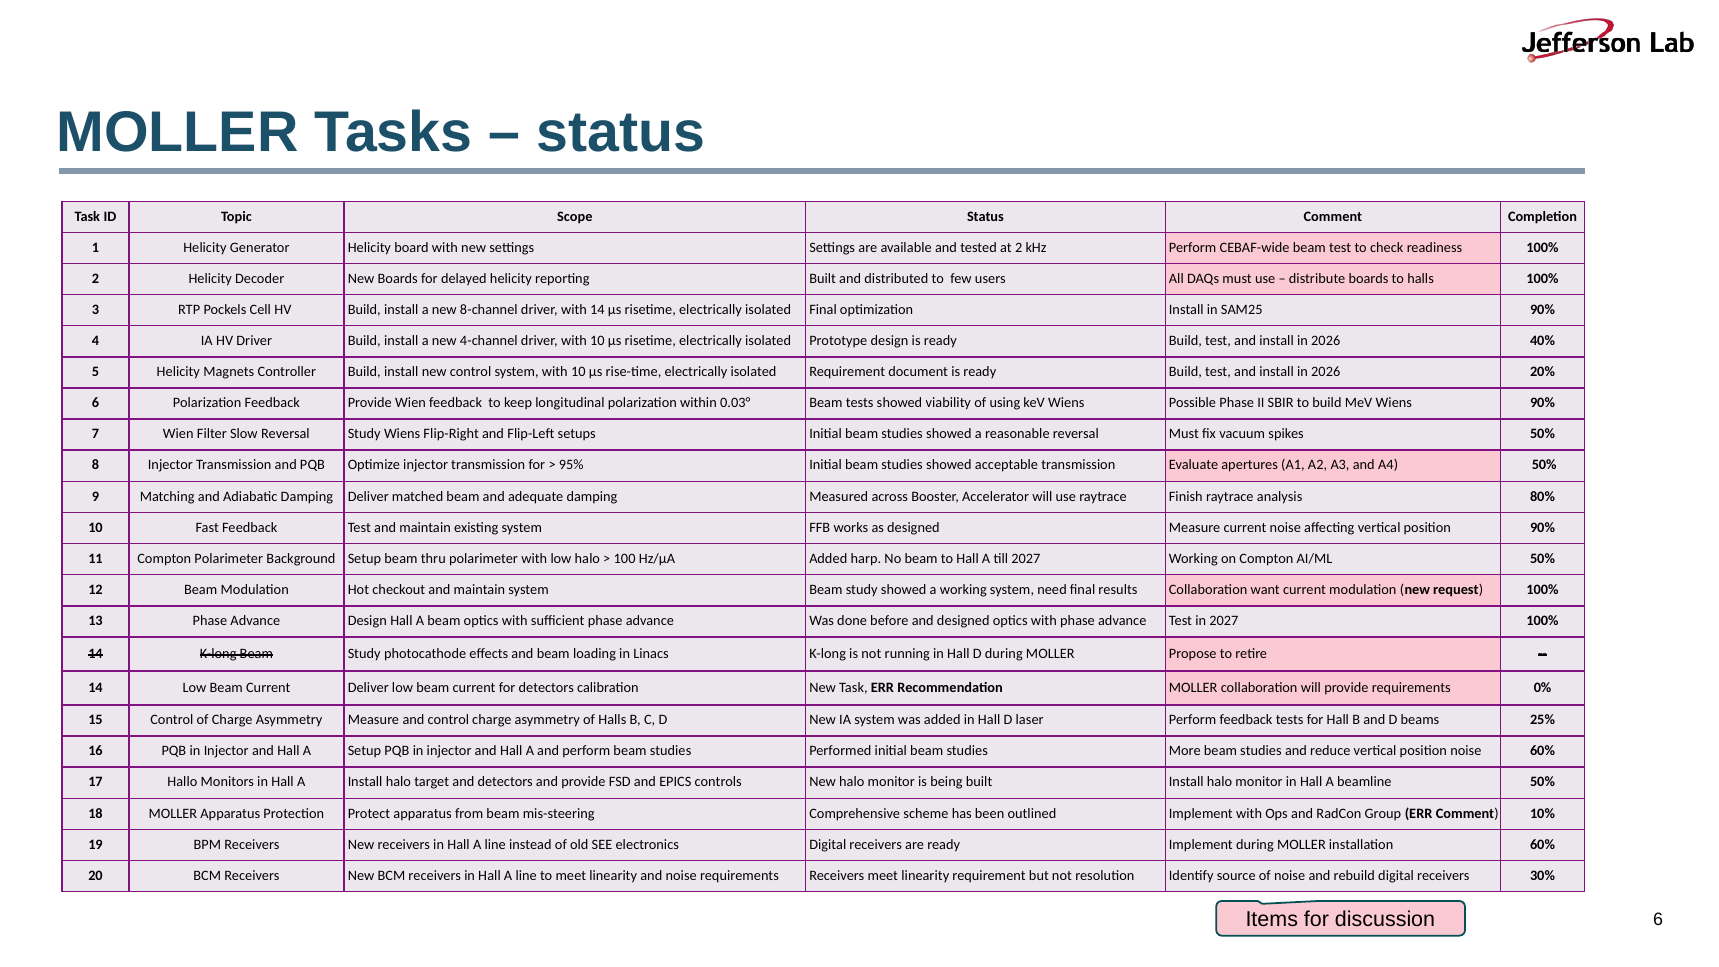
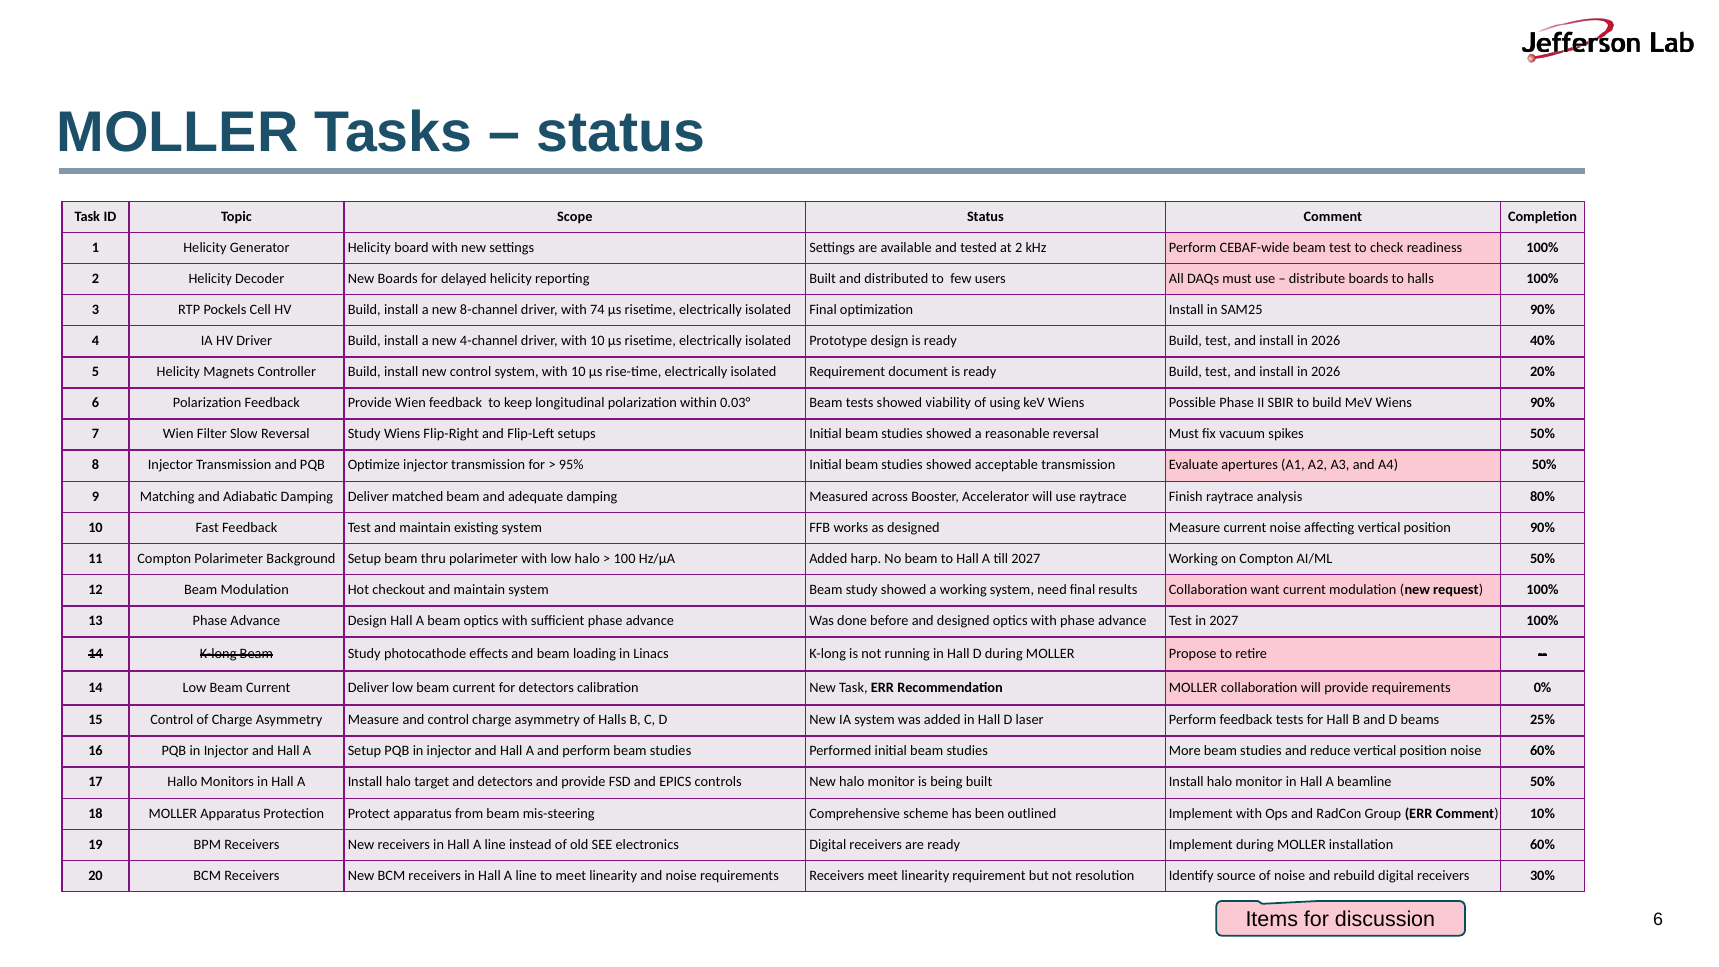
with 14: 14 -> 74 (597, 310)
